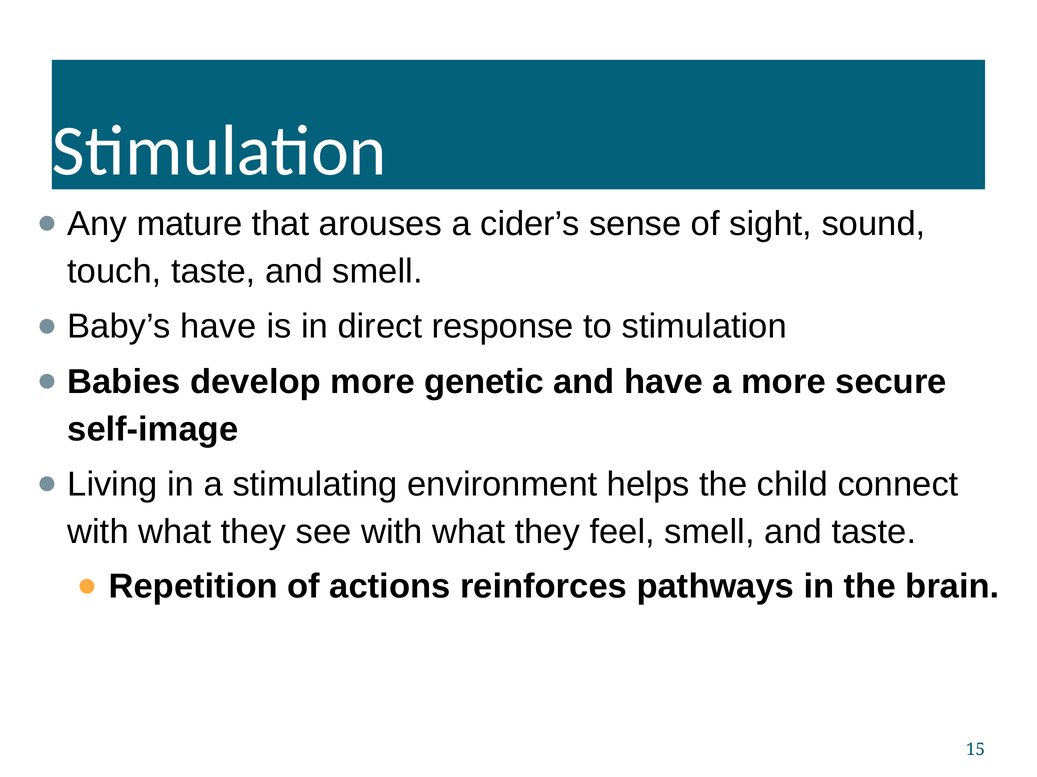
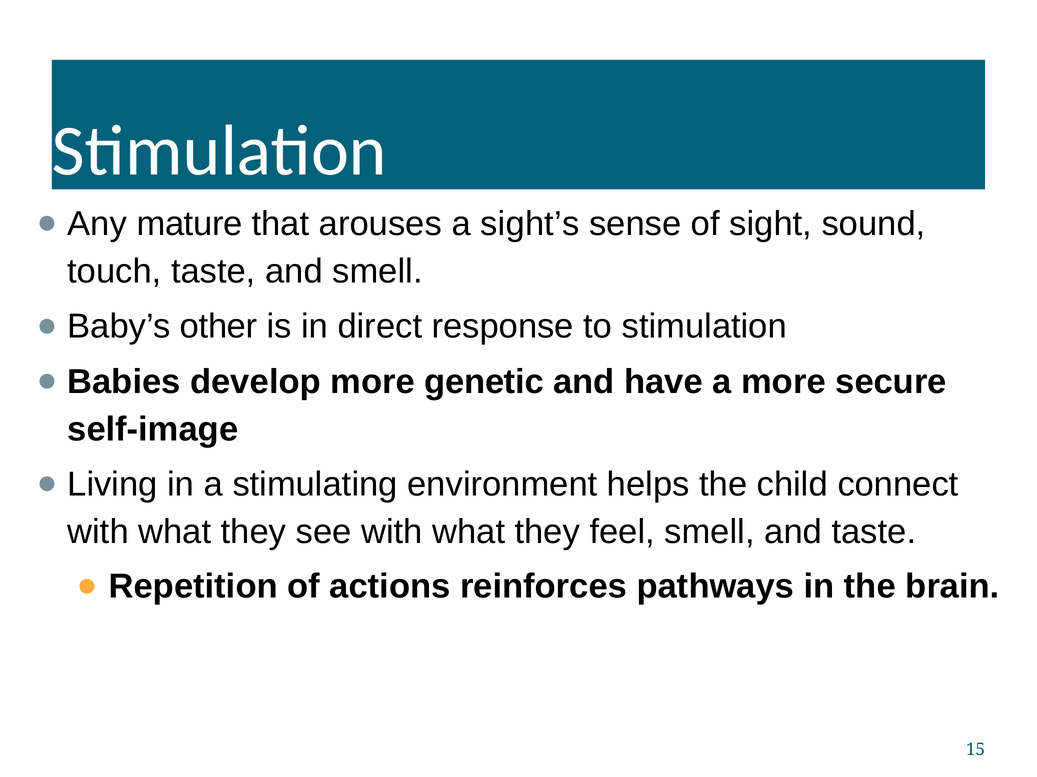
cider’s: cider’s -> sight’s (530, 224)
Baby’s have: have -> other (219, 327)
